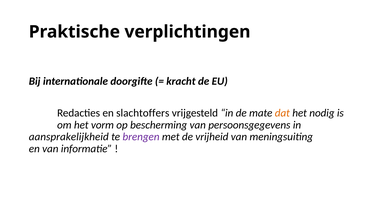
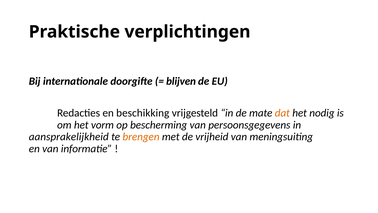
kracht: kracht -> blijven (181, 81)
slachtoffers: slachtoffers -> beschikking (143, 113)
brengen colour: purple -> orange (141, 137)
